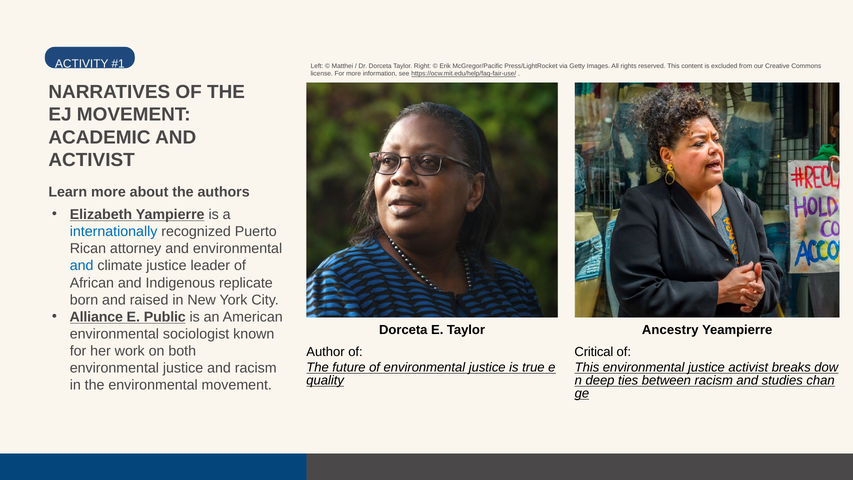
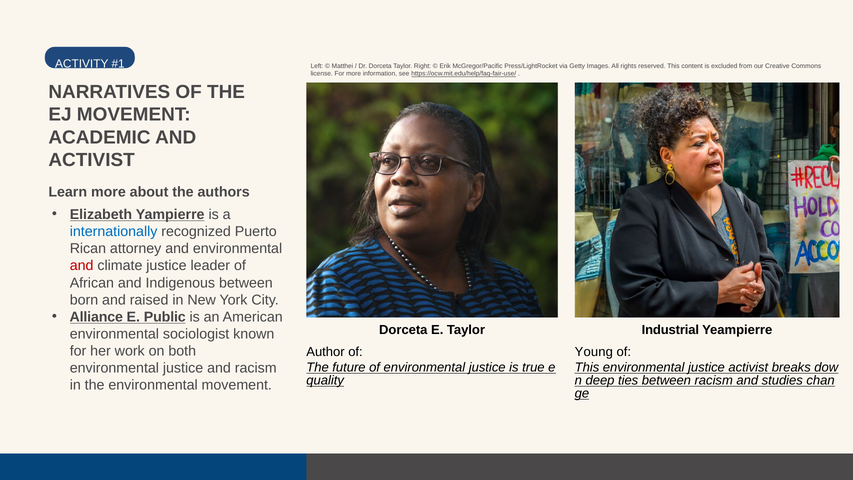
and colour: blue -> red (82, 266)
Indigenous replicate: replicate -> between (246, 283)
Ancestry: Ancestry -> Industrial (670, 330)
Critical: Critical -> Young (594, 352)
